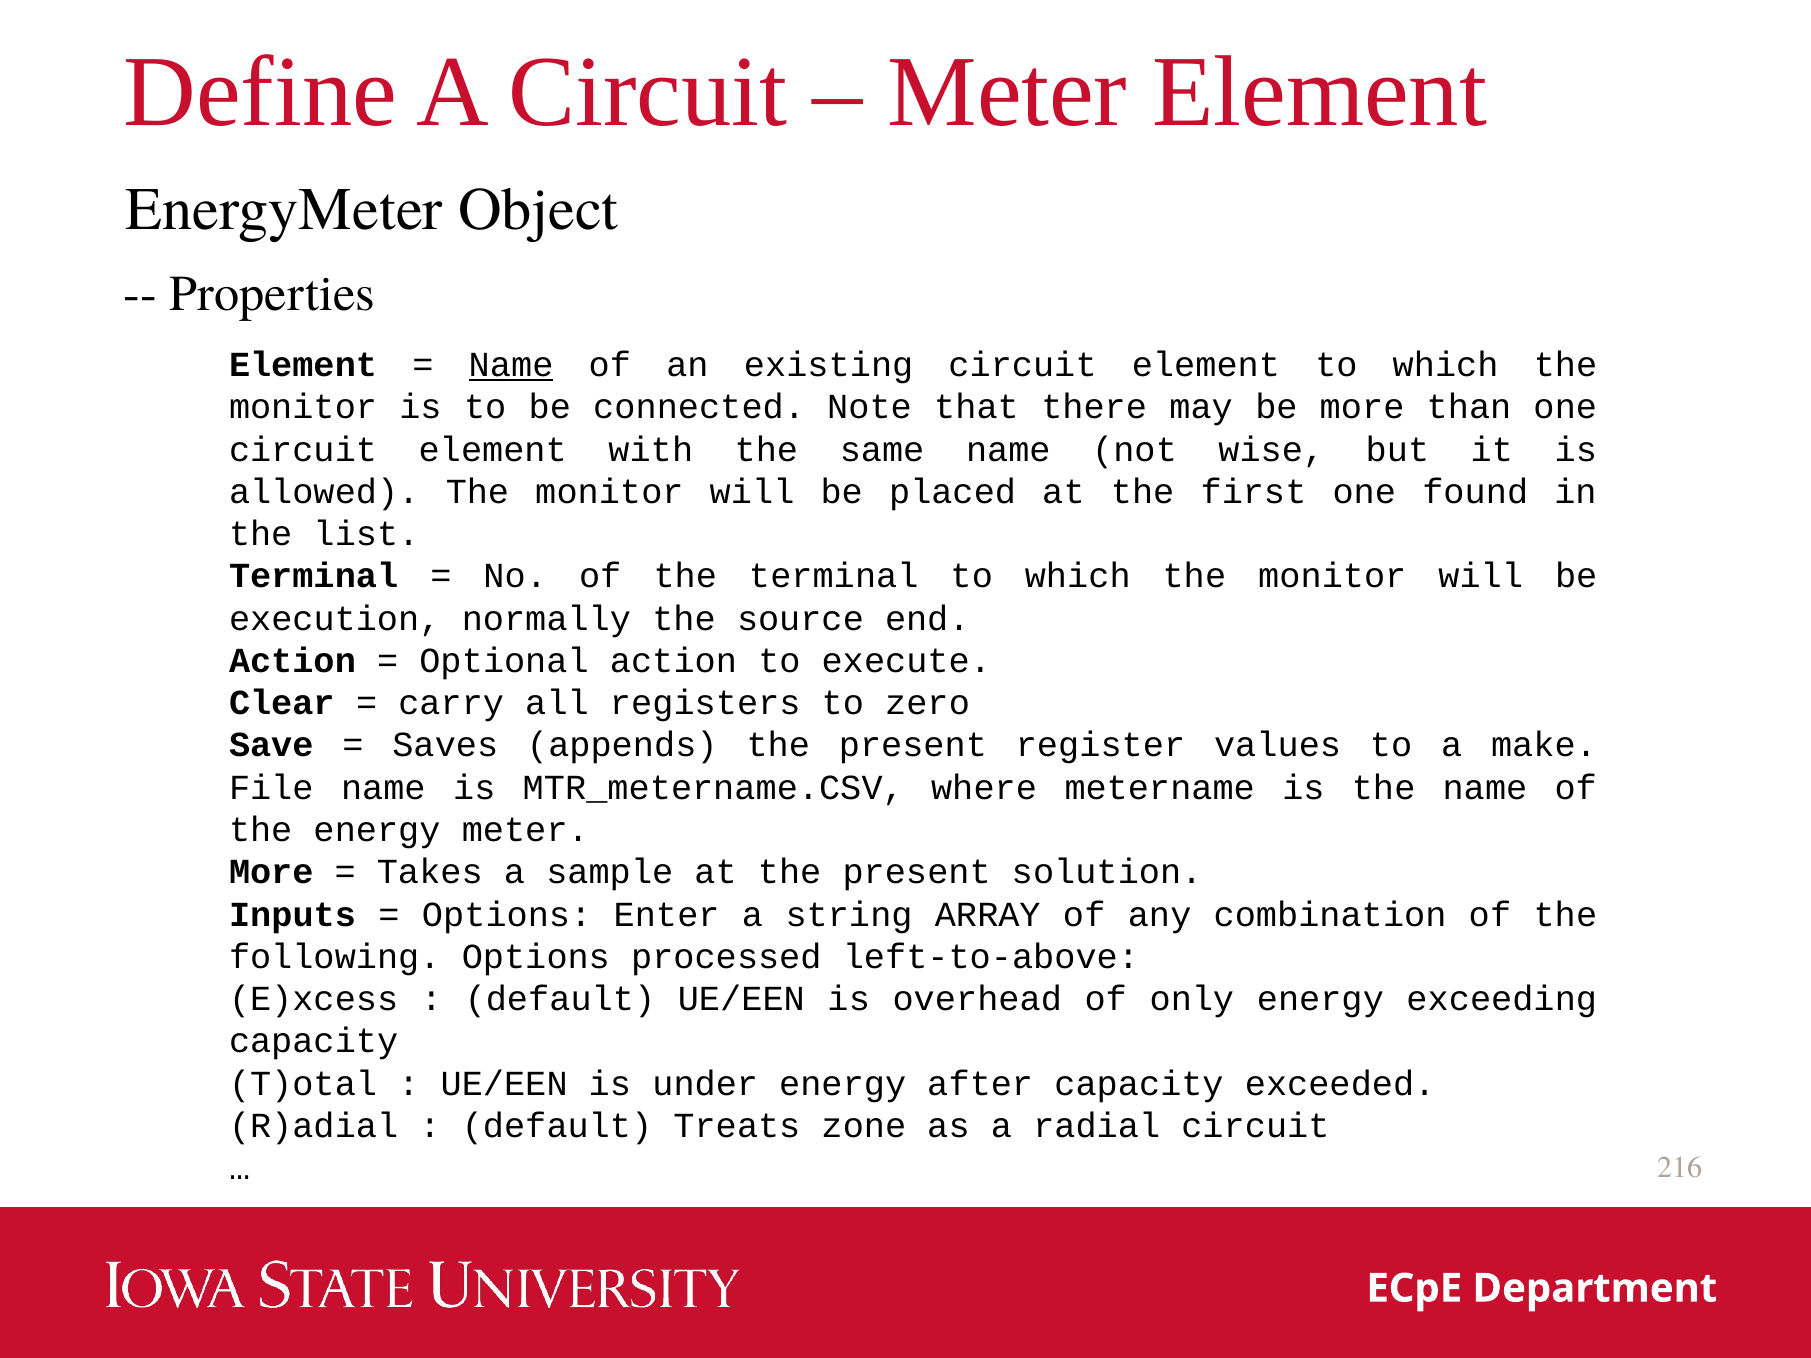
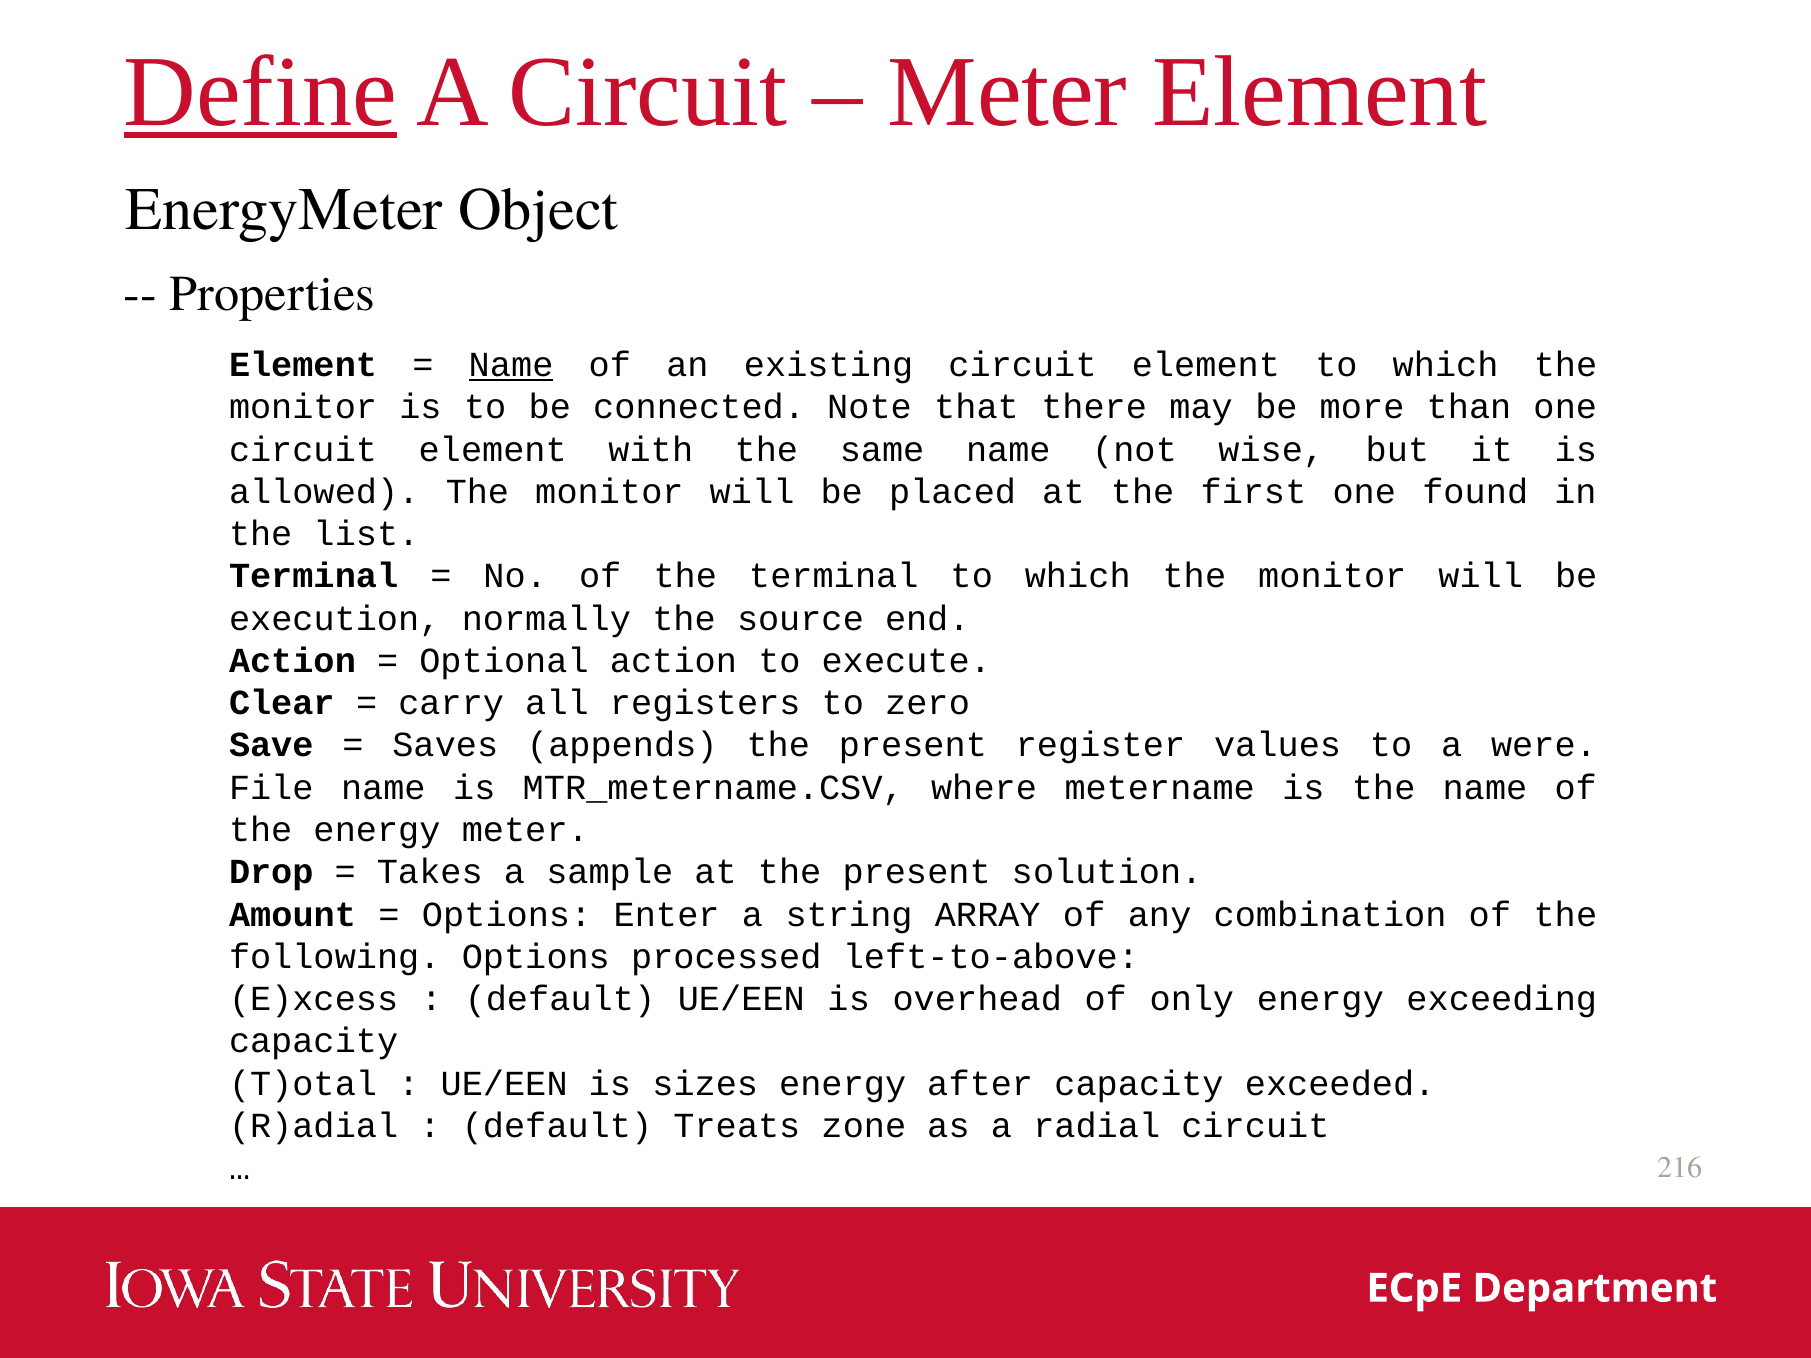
Define underline: none -> present (260, 92)
make: make -> were (1544, 746)
More: More -> Drop (271, 872)
Inputs: Inputs -> Amount (292, 915)
under: under -> sizes (705, 1084)
